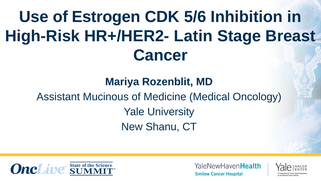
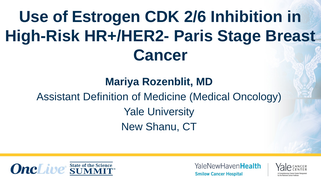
5/6: 5/6 -> 2/6 (195, 17)
Latin: Latin -> Paris (193, 36)
Mucinous: Mucinous -> Definition (106, 97)
